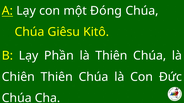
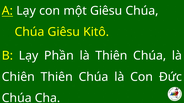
một Đóng: Đóng -> Giêsu (106, 11)
